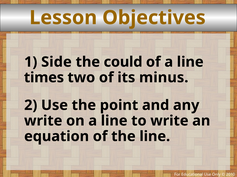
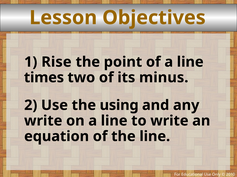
Side: Side -> Rise (56, 62)
could: could -> point (123, 62)
point: point -> using (119, 106)
